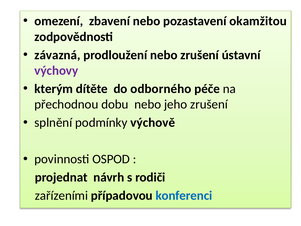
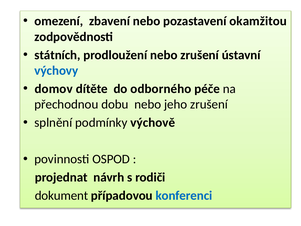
závazná: závazná -> státních (57, 55)
výchovy colour: purple -> blue (56, 70)
kterým: kterým -> domov (54, 89)
zařízeními: zařízeními -> dokument (61, 195)
